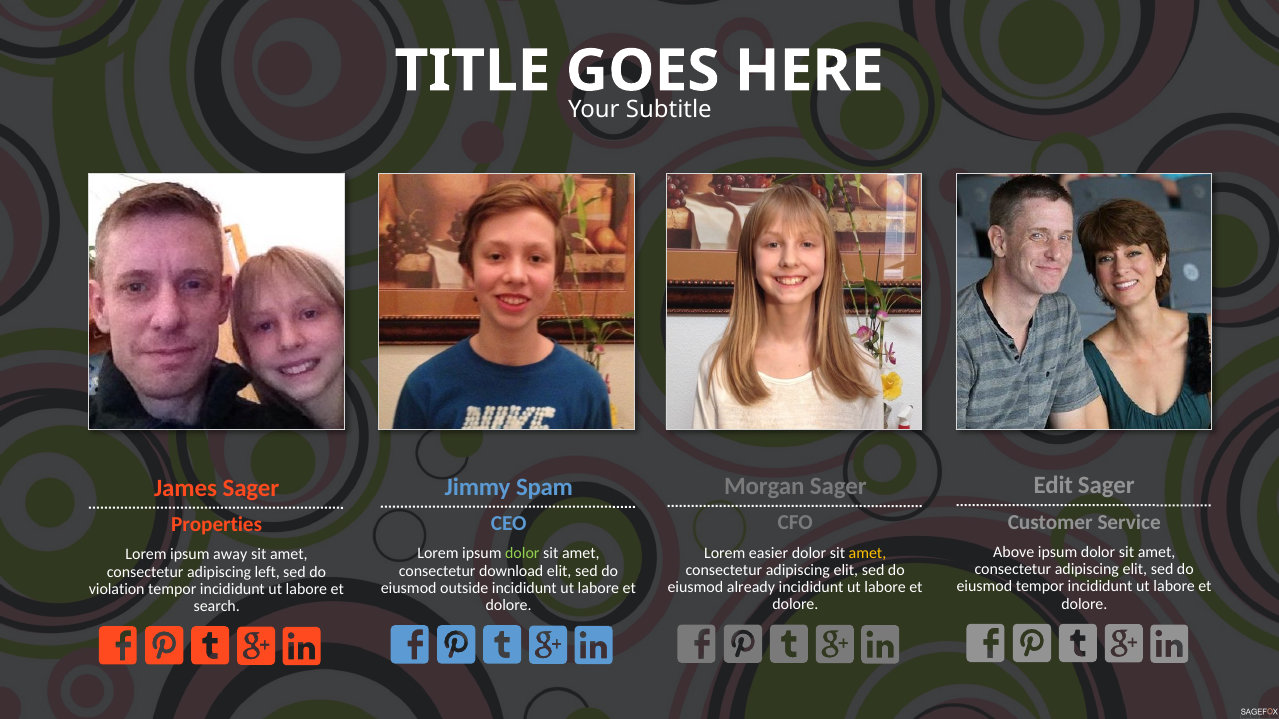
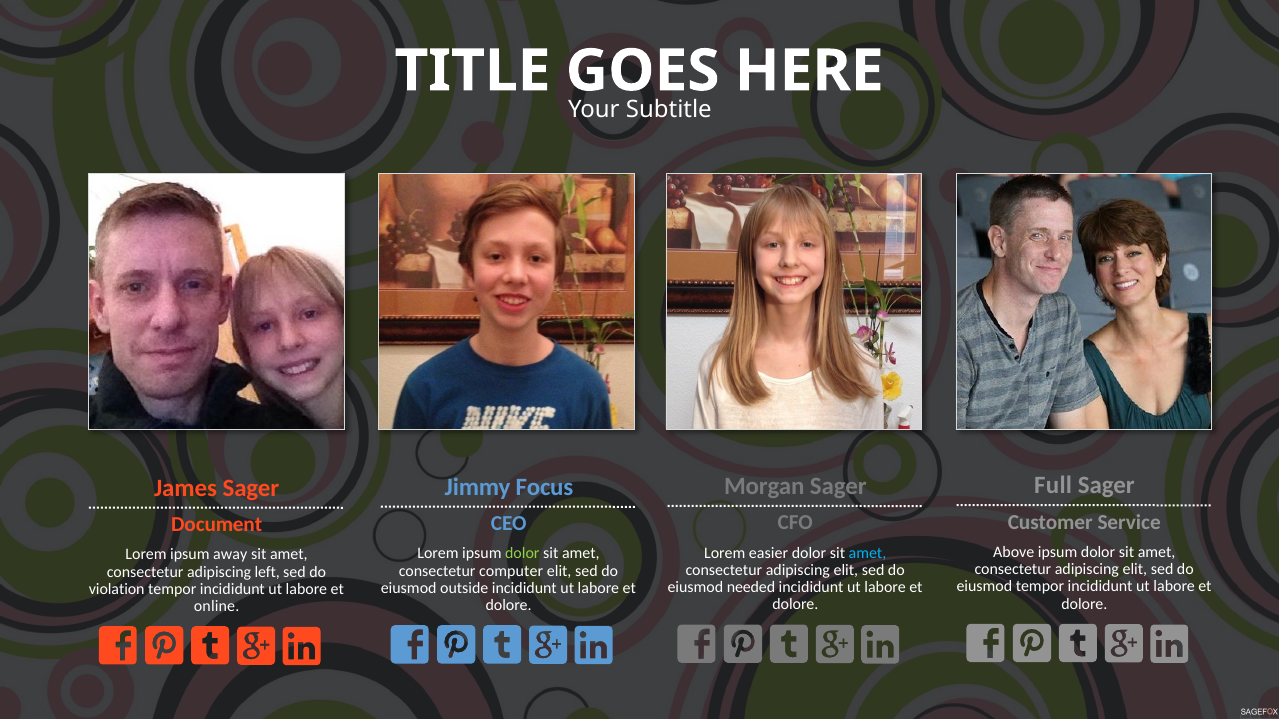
Edit: Edit -> Full (1053, 486)
Spam: Spam -> Focus (545, 487)
Properties: Properties -> Document (217, 525)
amet colour: yellow -> light blue (867, 553)
download: download -> computer (511, 571)
already: already -> needed (751, 588)
search: search -> online (217, 607)
